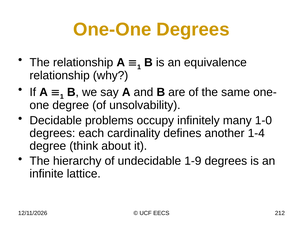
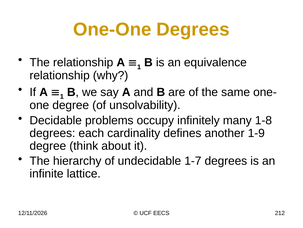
1-0: 1-0 -> 1-8 (263, 120)
1-4: 1-4 -> 1-9 (256, 133)
1-9: 1-9 -> 1-7 (193, 161)
